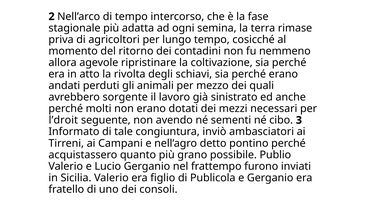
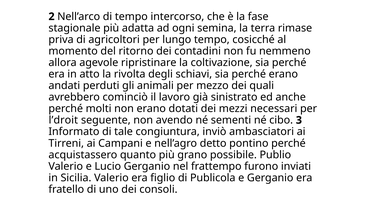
sorgente: sorgente -> cominciò (125, 97)
